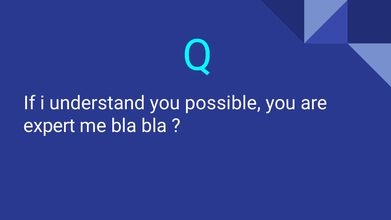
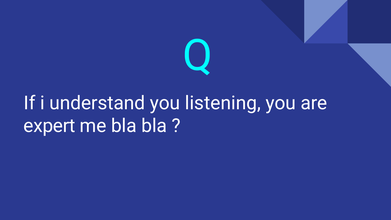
possible: possible -> listening (223, 103)
